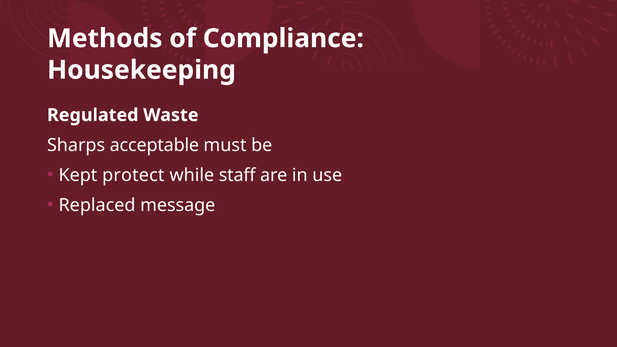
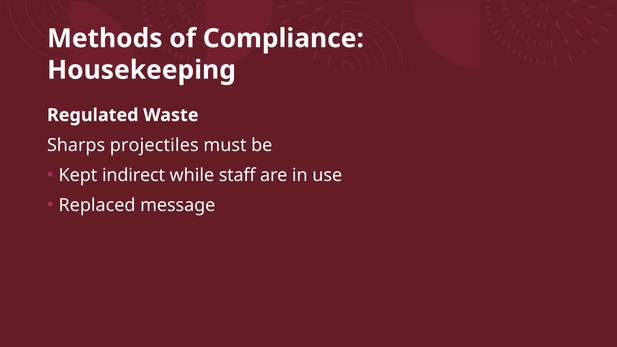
acceptable: acceptable -> projectiles (154, 145)
protect: protect -> indirect (134, 175)
